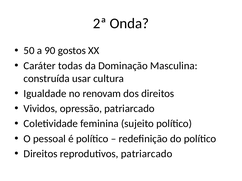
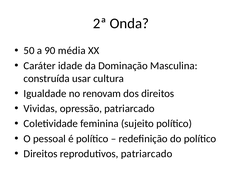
gostos: gostos -> média (72, 51)
todas: todas -> idade (70, 66)
Vividos: Vividos -> Vividas (41, 109)
